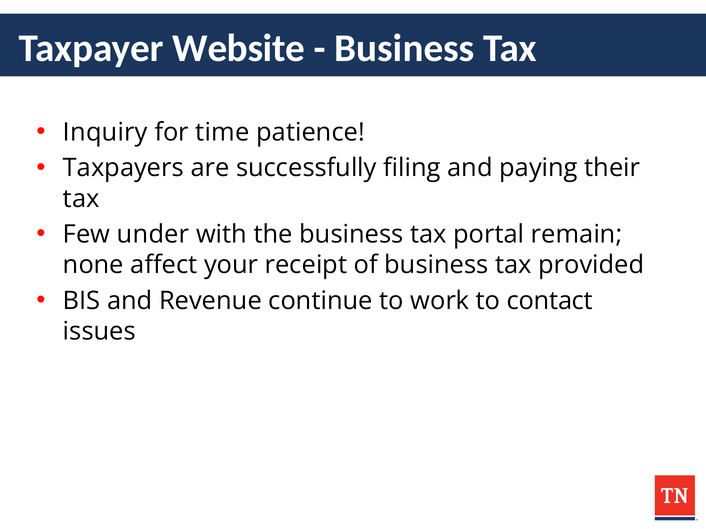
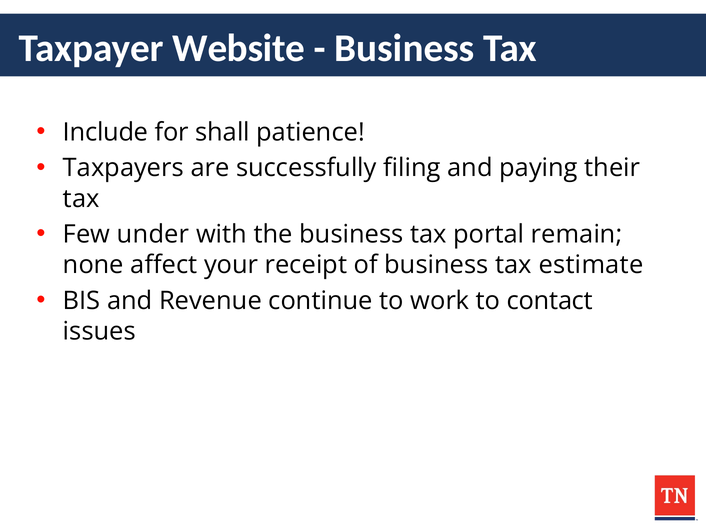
Inquiry: Inquiry -> Include (106, 132)
time: time -> shall (223, 132)
provided: provided -> estimate (591, 265)
